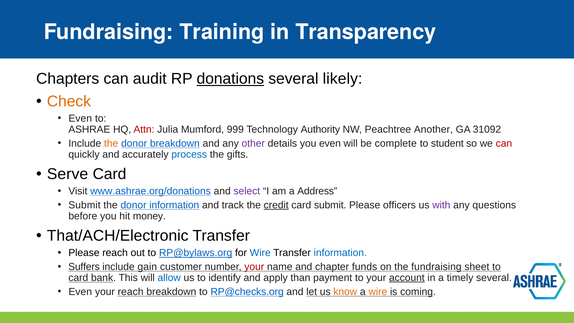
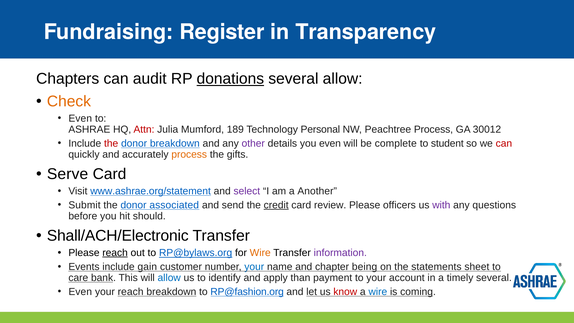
Training: Training -> Register (222, 32)
several likely: likely -> allow (343, 79)
999: 999 -> 189 (235, 129)
Authority: Authority -> Personal (320, 129)
Peachtree Another: Another -> Process (433, 129)
31092: 31092 -> 30012 (487, 129)
the colour: orange -> red (111, 143)
process colour: blue -> orange (189, 154)
www.ashrae.org/donations: www.ashrae.org/donations -> www.ashrae.org/statement (151, 191)
Address: Address -> Another (317, 191)
donor information: information -> associated (174, 205)
track: track -> send (233, 205)
card submit: submit -> review (330, 205)
money: money -> should (149, 216)
That/ACH/Electronic: That/ACH/Electronic -> Shall/ACH/Electronic (118, 236)
reach underline: none -> present (115, 253)
Wire colour: blue -> orange (260, 253)
information colour: blue -> purple (340, 253)
Suffers: Suffers -> Events (84, 267)
your colour: red -> blue (254, 267)
funds: funds -> being (365, 267)
the fundraising: fundraising -> statements (436, 267)
card: card -> care (78, 278)
account underline: present -> none (407, 278)
RP@checks.org: RP@checks.org -> RP@fashion.org (247, 292)
know colour: orange -> red (345, 292)
wire colour: orange -> blue (378, 292)
